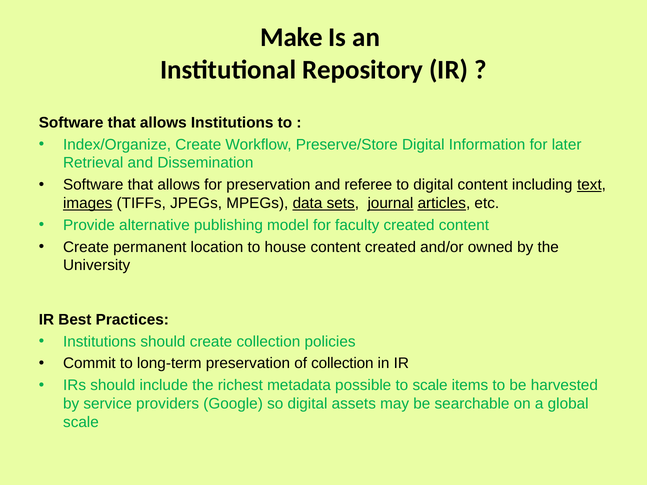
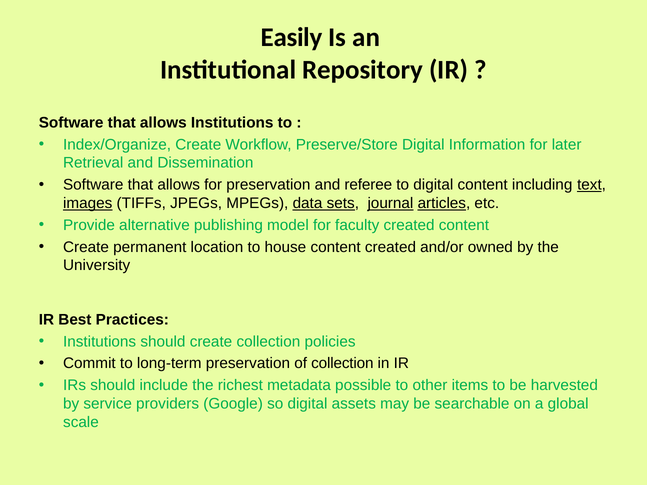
Make: Make -> Easily (292, 37)
to scale: scale -> other (430, 386)
